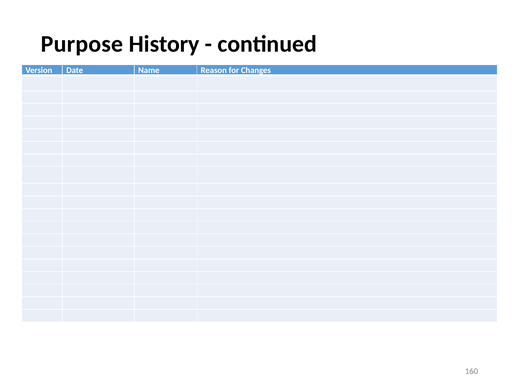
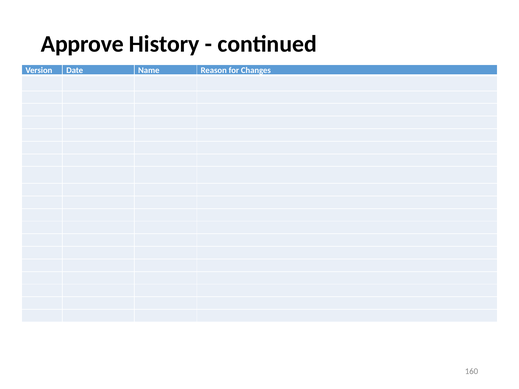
Purpose: Purpose -> Approve (82, 44)
